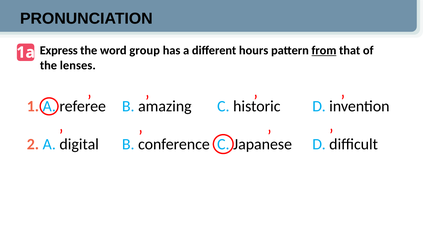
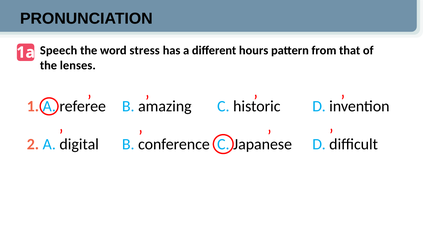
Express: Express -> Speech (59, 50)
group: group -> stress (145, 50)
from underline: present -> none (324, 50)
